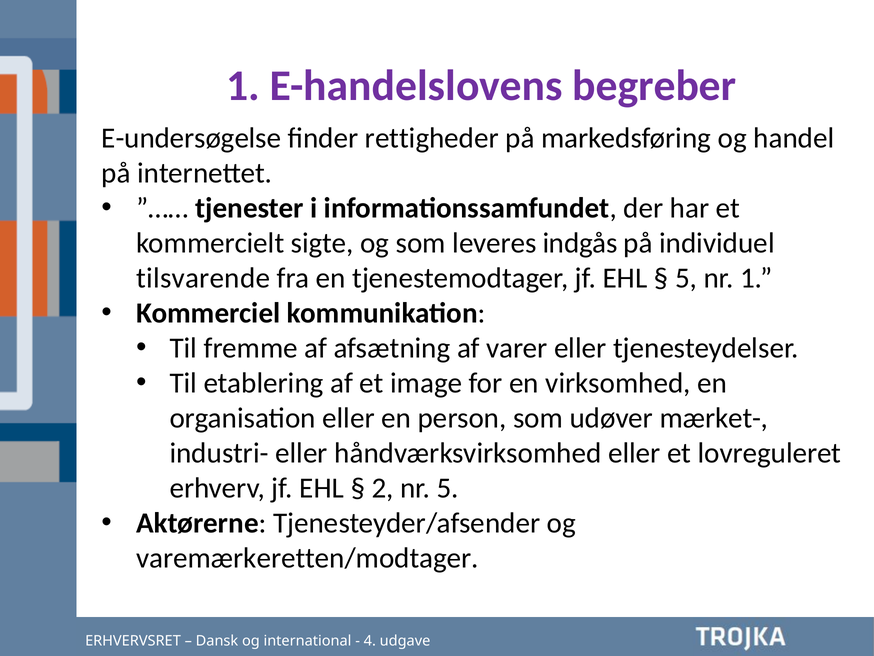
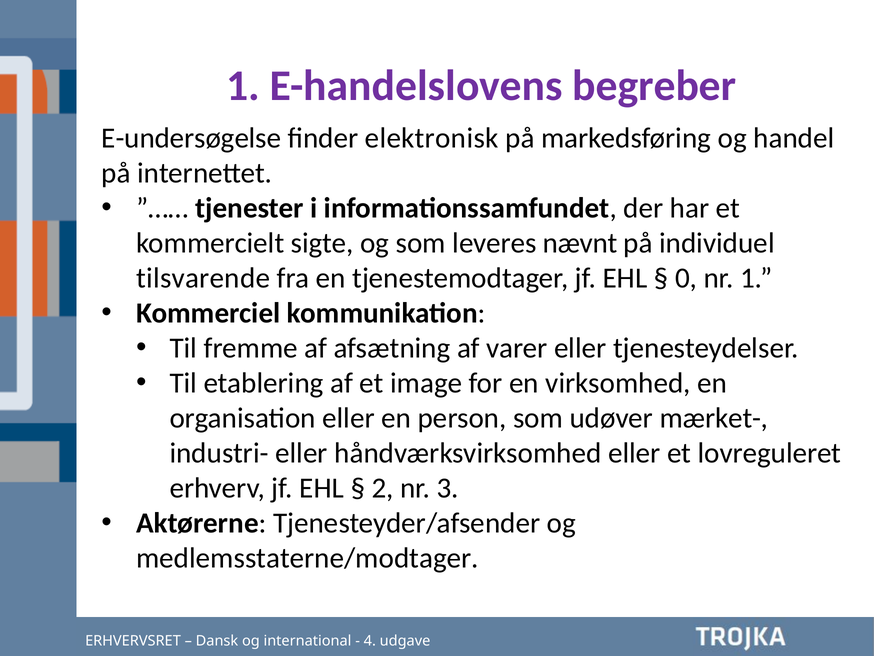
rettigheder: rettigheder -> elektronisk (432, 138)
indgås: indgås -> nævnt (580, 243)
5: 5 -> 0 (686, 278)
nr 5: 5 -> 3 (448, 488)
varemærkeretten/modtager: varemærkeretten/modtager -> medlemsstaterne/modtager (307, 558)
